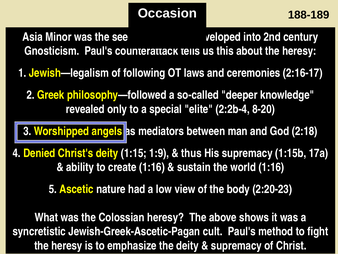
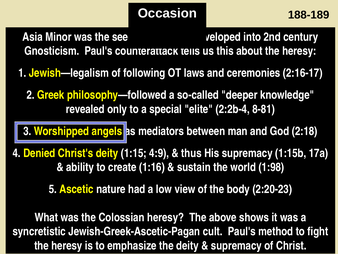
8-20: 8-20 -> 8-81 (264, 109)
1:9: 1:9 -> 4:9 (159, 153)
world 1:16: 1:16 -> 1:98 (271, 167)
